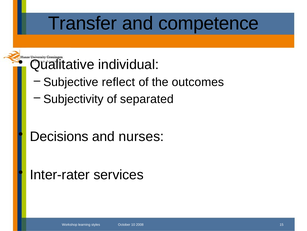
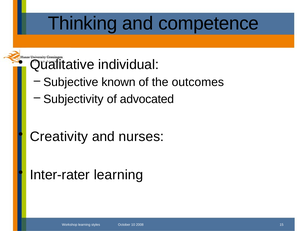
Transfer: Transfer -> Thinking (83, 23)
reflect: reflect -> known (118, 82)
separated: separated -> advocated (147, 99)
Decisions: Decisions -> Creativity (59, 136)
Inter-rater services: services -> learning (119, 174)
